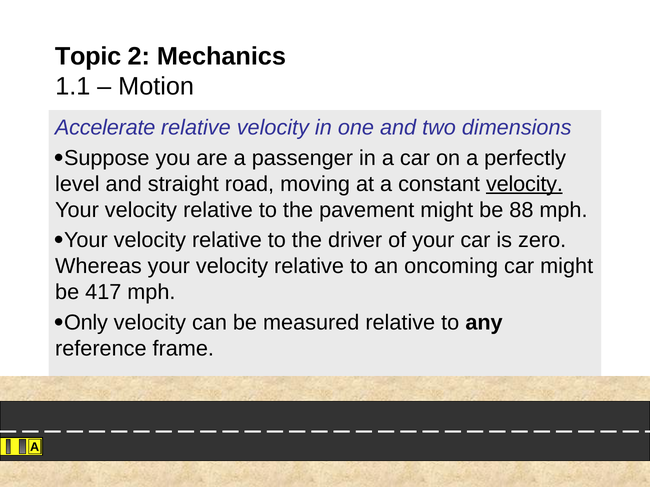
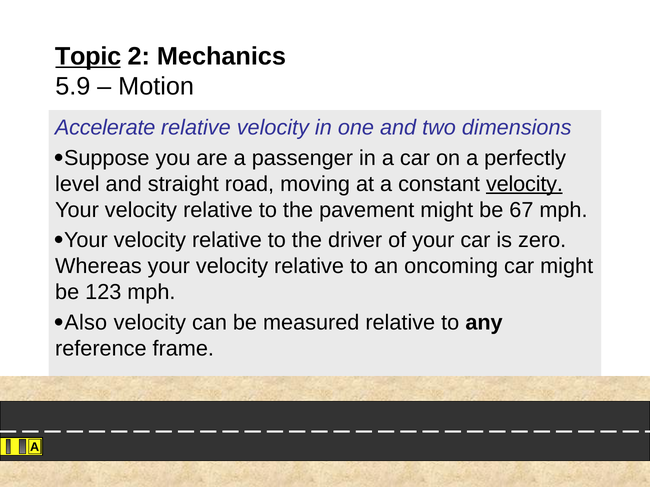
Topic underline: none -> present (88, 56)
1.1: 1.1 -> 5.9 (73, 87)
88: 88 -> 67 (521, 210)
417: 417 -> 123 (103, 292)
Only: Only -> Also (86, 323)
